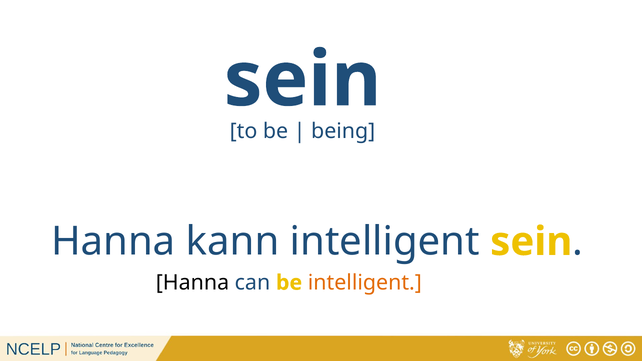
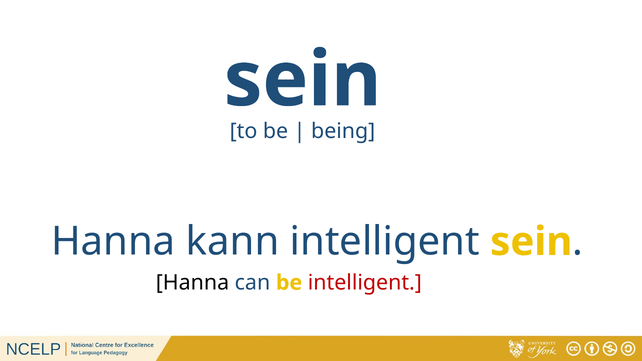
intelligent colour: orange -> red (365, 283)
